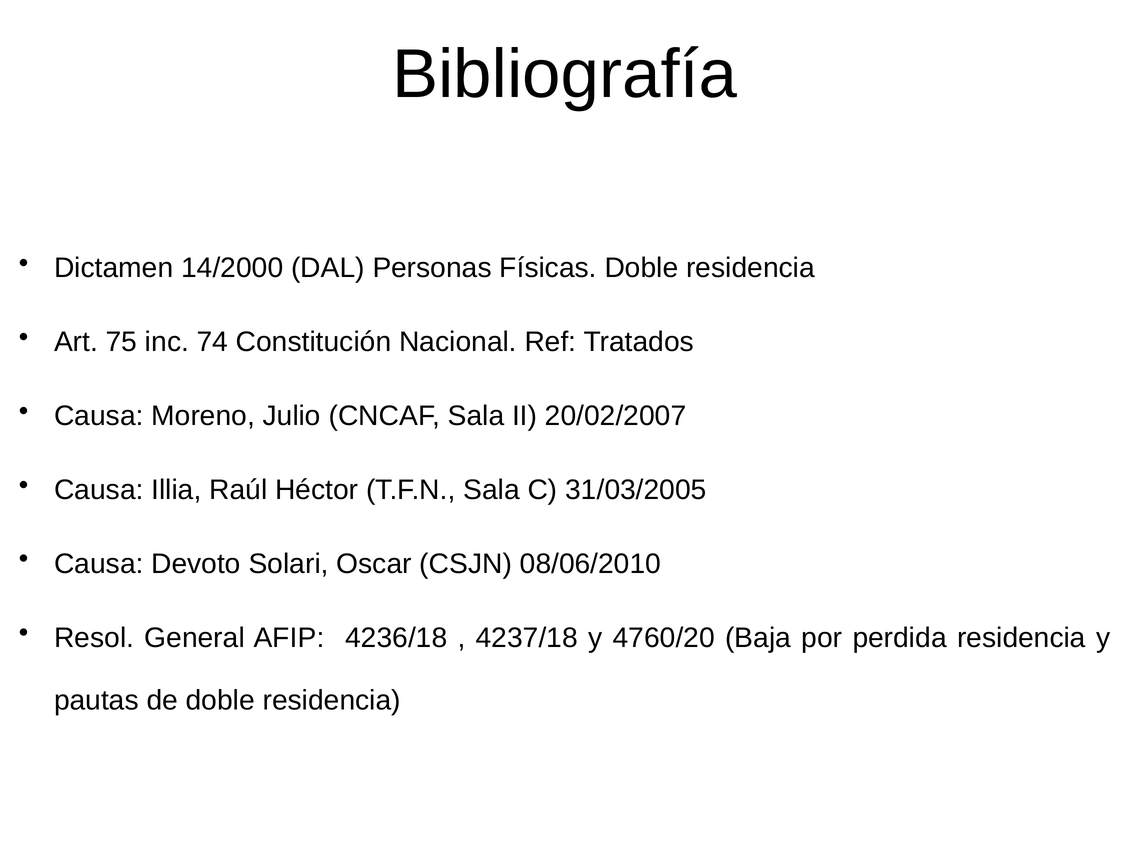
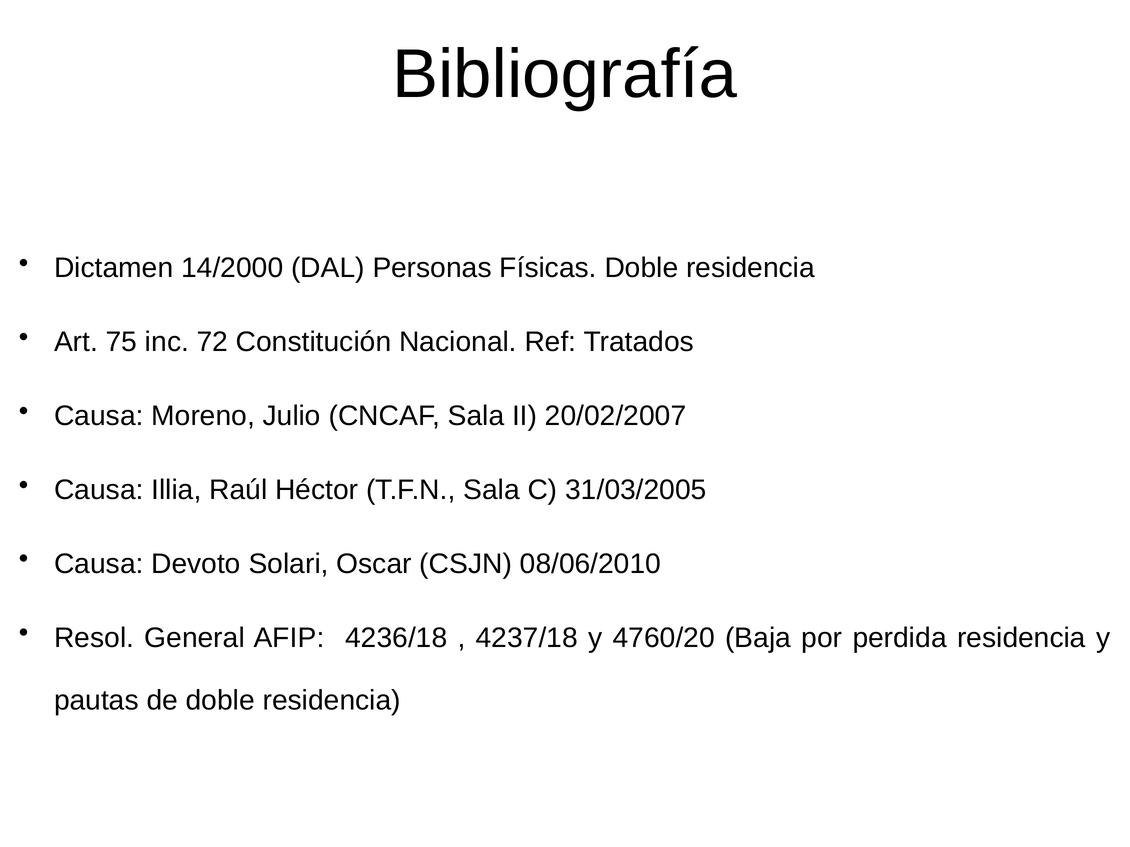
74: 74 -> 72 (212, 342)
